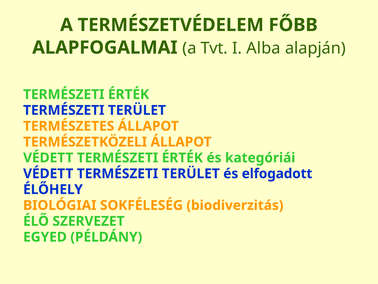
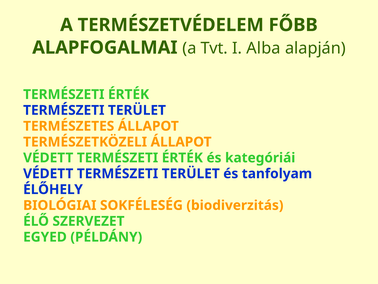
elfogadott: elfogadott -> tanfolyam (277, 173)
